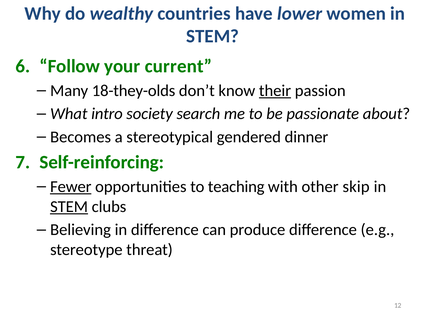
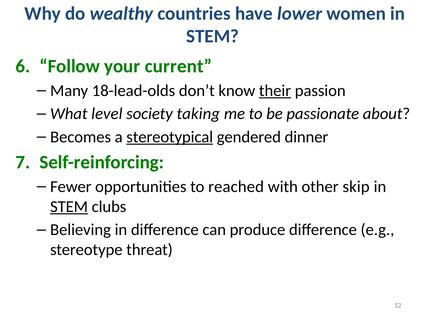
18-they-olds: 18-they-olds -> 18-lead-olds (134, 91)
intro: intro -> level (107, 114)
search: search -> taking (198, 114)
stereotypical underline: none -> present (170, 137)
Fewer underline: present -> none (71, 187)
teaching: teaching -> reached (236, 187)
